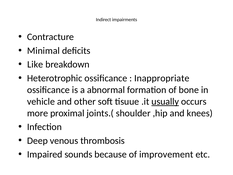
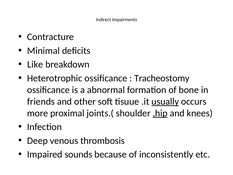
Inappropriate: Inappropriate -> Tracheostomy (162, 78)
vehicle: vehicle -> friends (41, 101)
,hip underline: none -> present (160, 113)
improvement: improvement -> inconsistently (166, 154)
